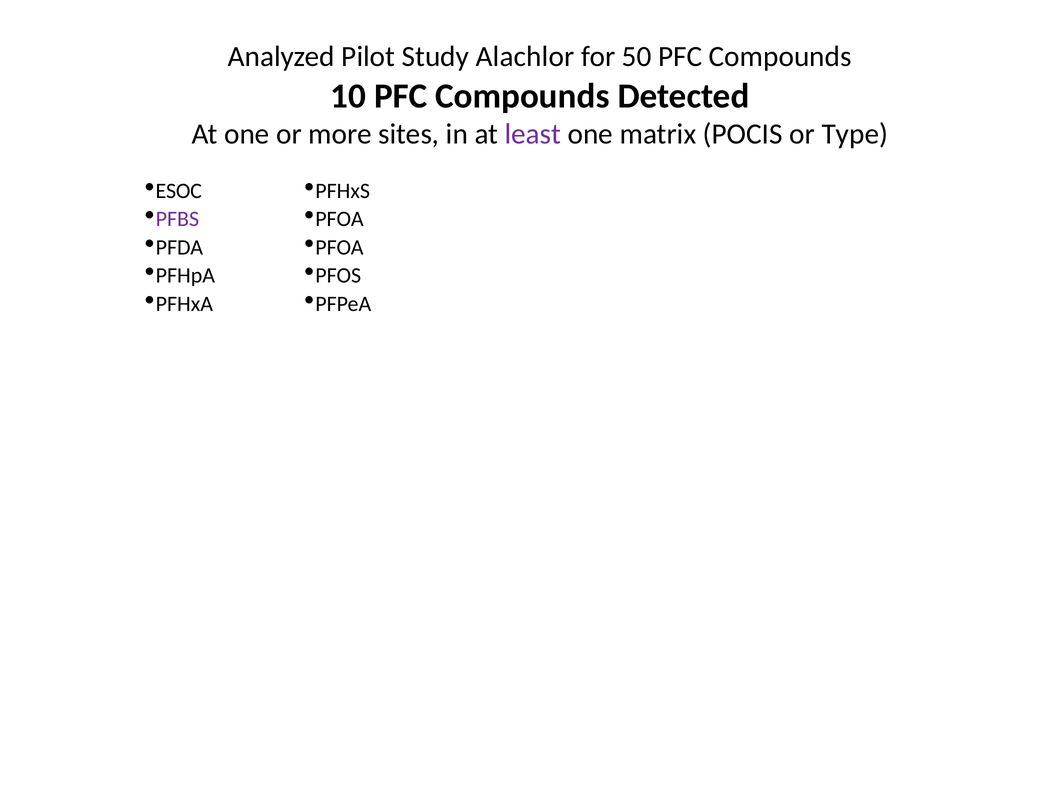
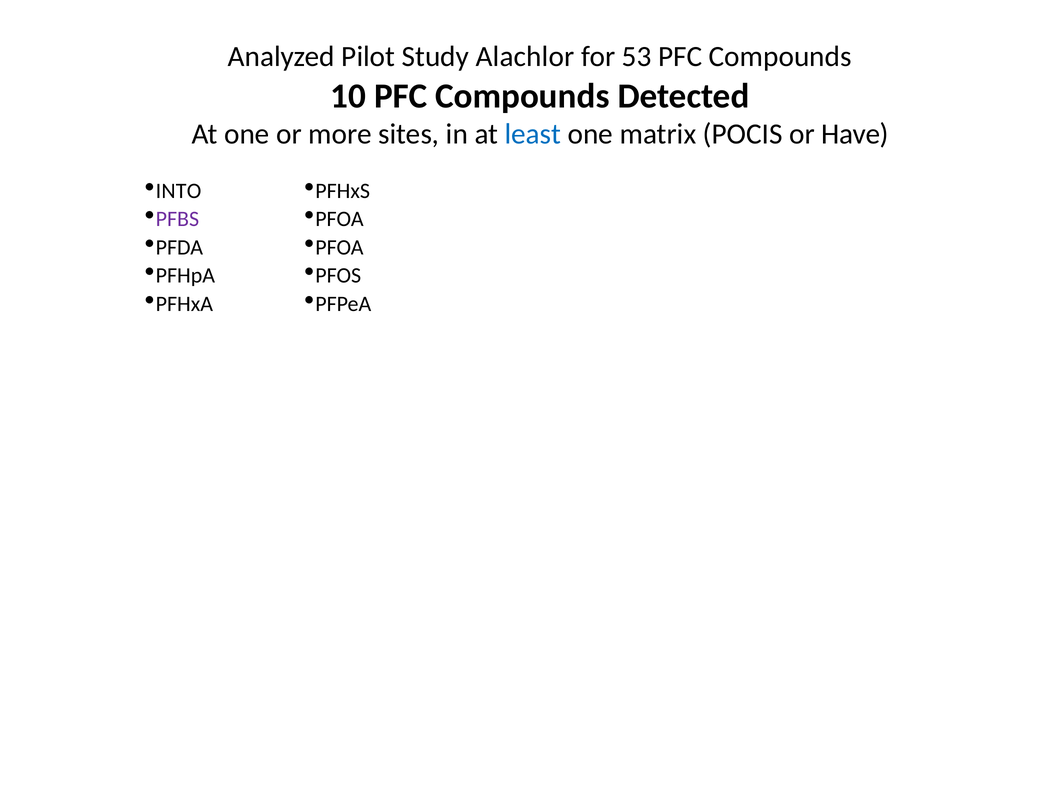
50: 50 -> 53 (637, 57)
least colour: purple -> blue (533, 134)
Type: Type -> Have (855, 134)
ESOC: ESOC -> INTO (179, 191)
